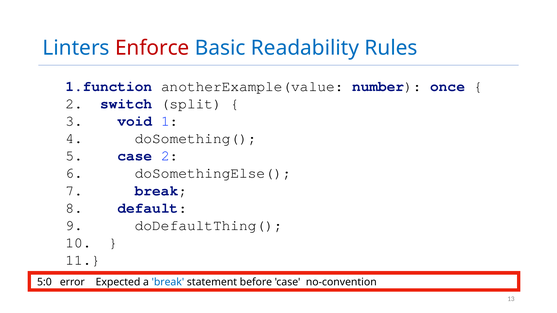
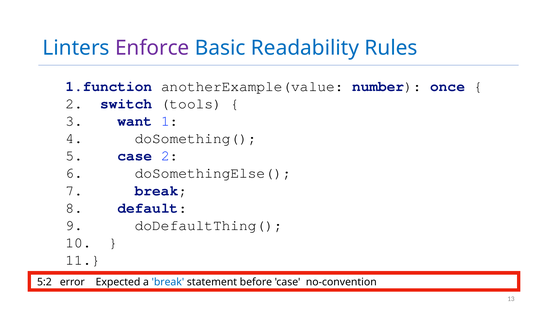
Enforce colour: red -> purple (152, 48)
split: split -> tools (191, 104)
void: void -> want (135, 121)
5:0: 5:0 -> 5:2 (44, 282)
